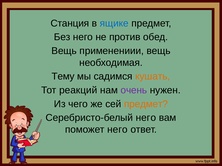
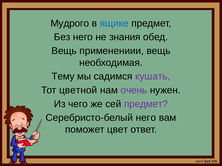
Станция: Станция -> Мудрого (70, 23)
против: против -> знания (125, 37)
кушать colour: orange -> purple (153, 77)
реакций: реакций -> цветной (78, 90)
предмет colour: orange -> purple (146, 104)
поможет него: него -> цвет (117, 130)
